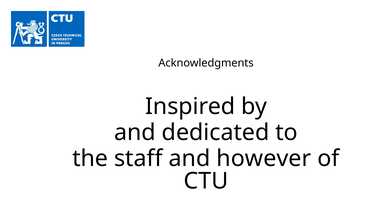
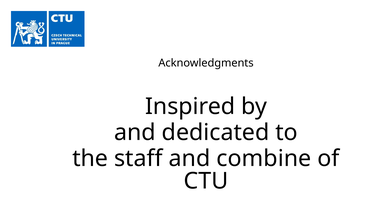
however: however -> combine (264, 159)
